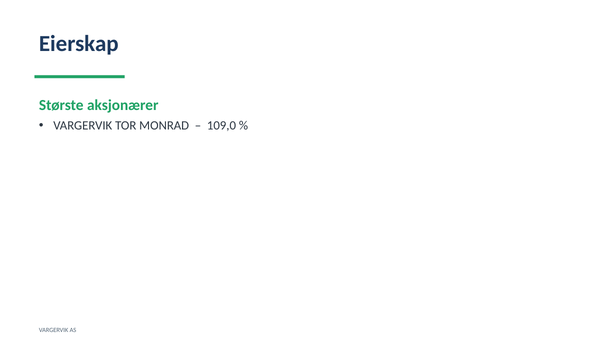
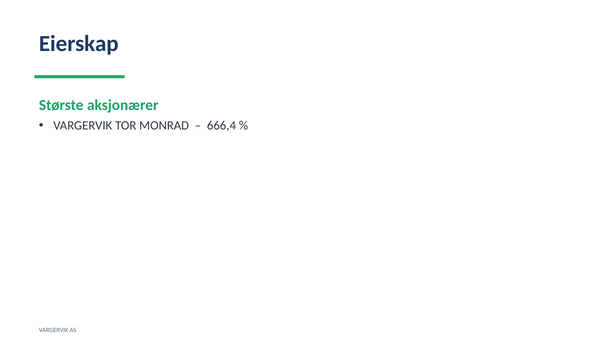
109,0: 109,0 -> 666,4 (221, 126)
